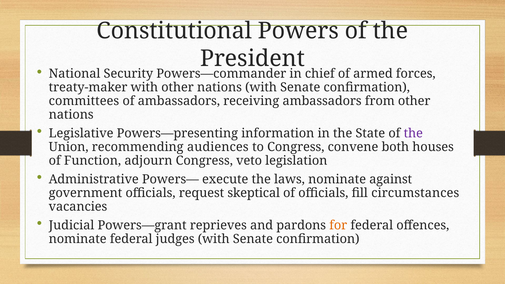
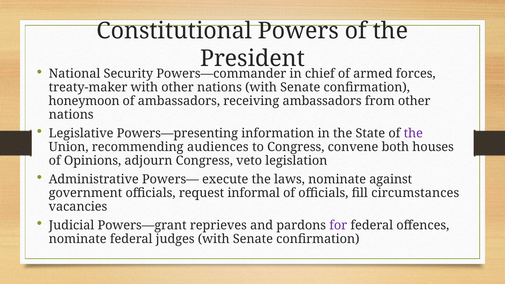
committees: committees -> honeymoon (84, 101)
Function: Function -> Opinions (93, 161)
skeptical: skeptical -> informal (254, 193)
for colour: orange -> purple (338, 225)
